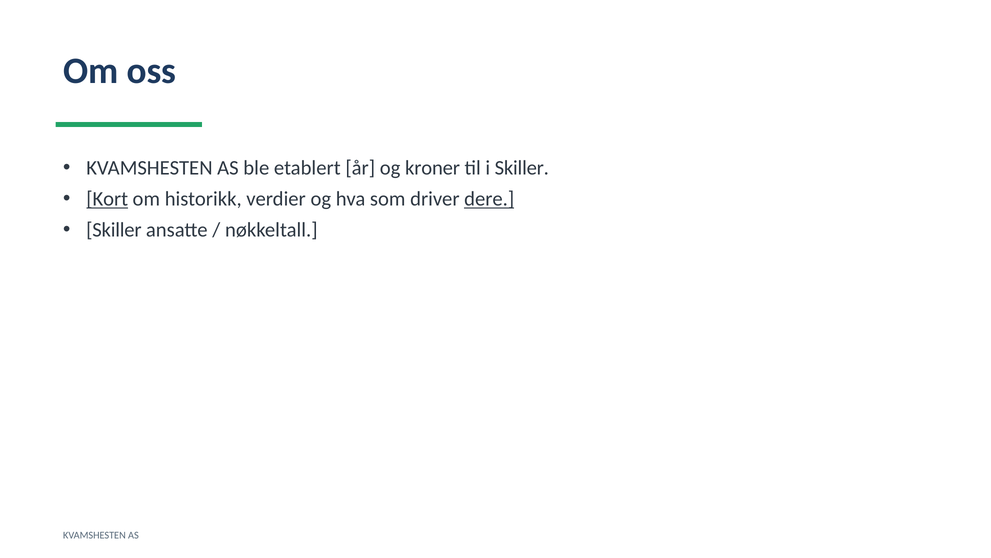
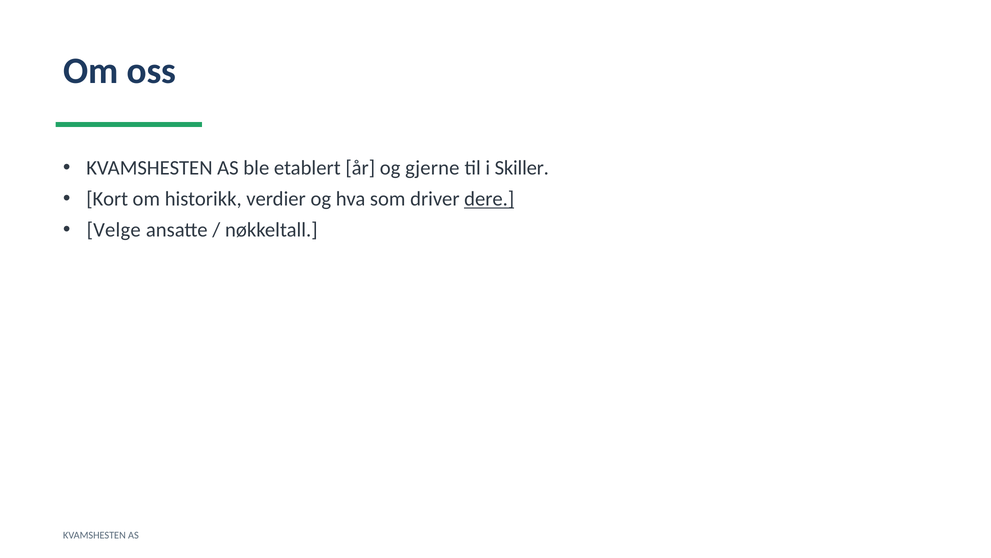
kroner: kroner -> gjerne (432, 168)
Kort underline: present -> none (107, 199)
Skiller: Skiller -> Velge (114, 230)
